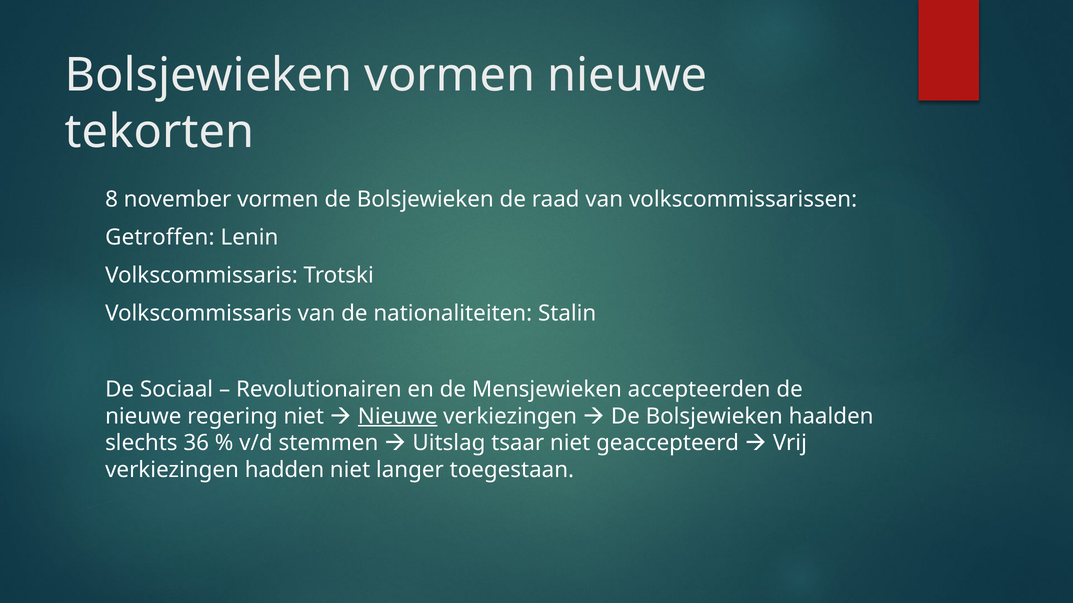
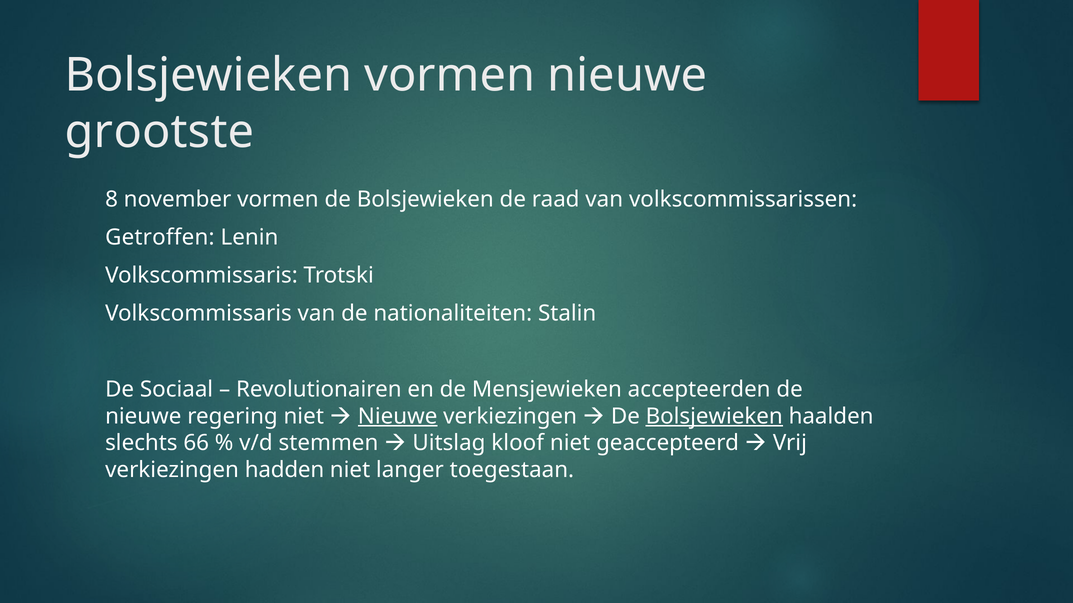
tekorten: tekorten -> grootste (160, 132)
Bolsjewieken underline: none -> present (714, 417)
36: 36 -> 66 (196, 443)
tsaar: tsaar -> kloof (518, 443)
